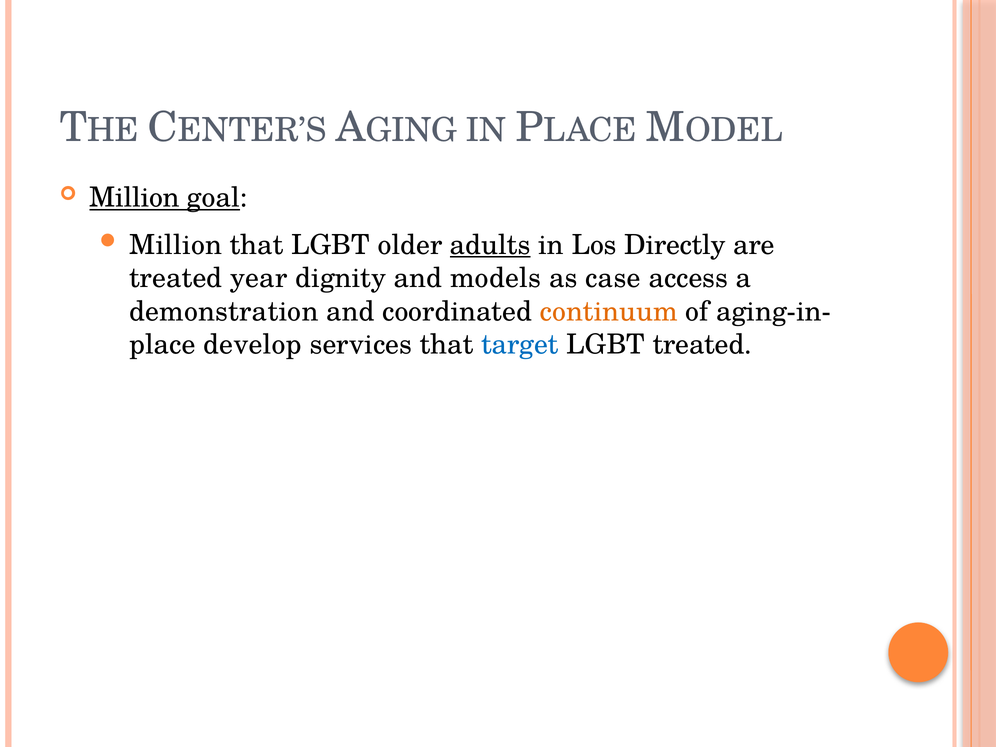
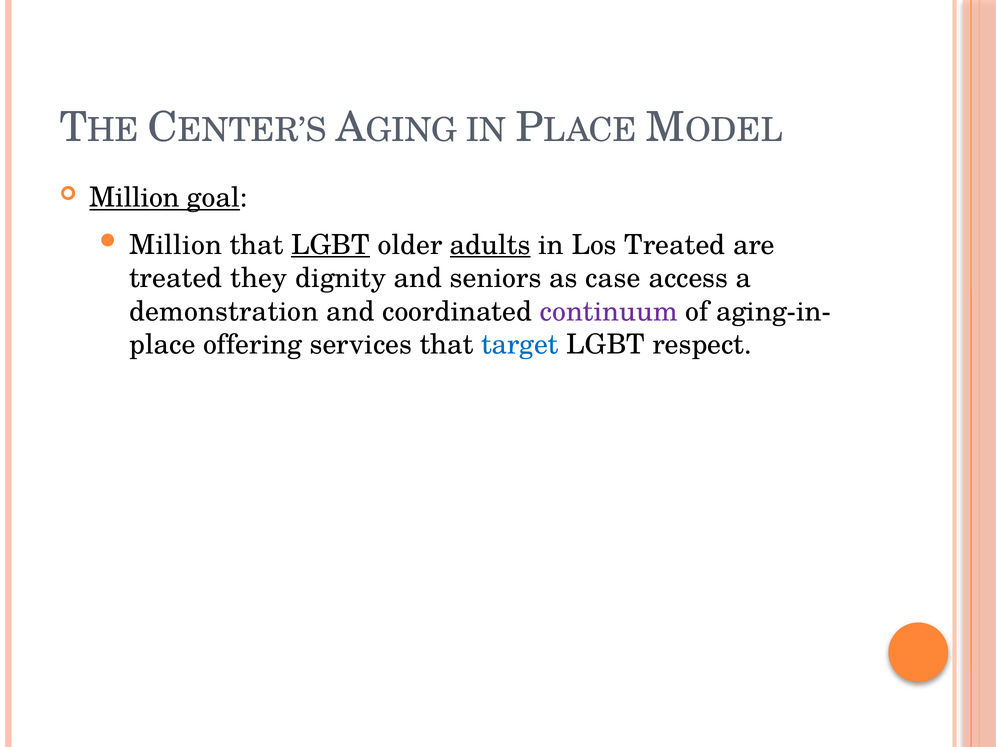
LGBT underline: none -> present (331, 245)
Los Directly: Directly -> Treated (675, 245)
year: year -> they (259, 278)
models: models -> seniors (496, 278)
continuum colour: orange -> purple (609, 311)
develop: develop -> offering (253, 345)
LGBT treated: treated -> respect (702, 345)
